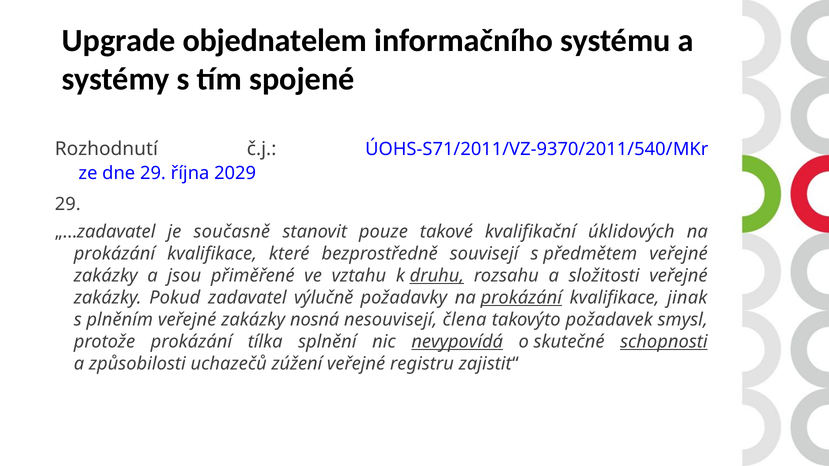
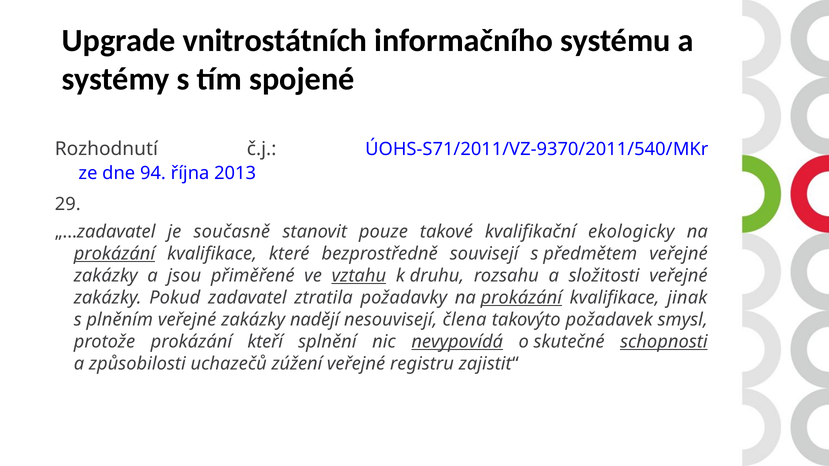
objednatelem: objednatelem -> vnitrostátních (275, 40)
dne 29: 29 -> 94 (153, 174)
2029: 2029 -> 2013 (235, 174)
úklidových: úklidových -> ekologicky (631, 232)
prokázání underline: none -> present (114, 254)
vztahu underline: none -> present (359, 276)
druhu underline: present -> none (437, 276)
výlučně: výlučně -> ztratila (324, 298)
nosná: nosná -> nadějí (315, 320)
tílka: tílka -> kteří (265, 342)
